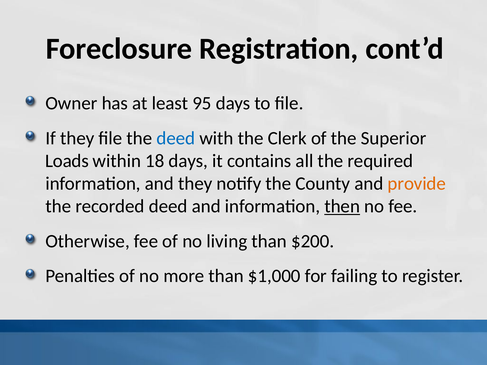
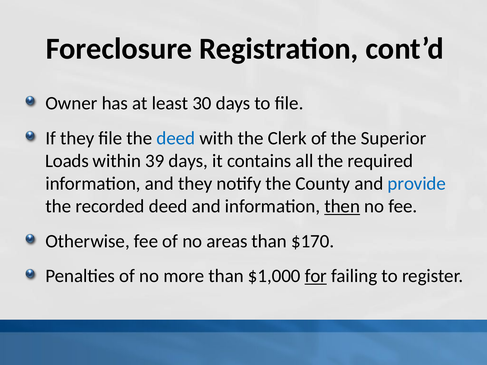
95: 95 -> 30 (202, 103)
18: 18 -> 39 (155, 161)
provide colour: orange -> blue (417, 184)
living: living -> areas (227, 241)
$200: $200 -> $170 (313, 241)
for underline: none -> present (316, 276)
